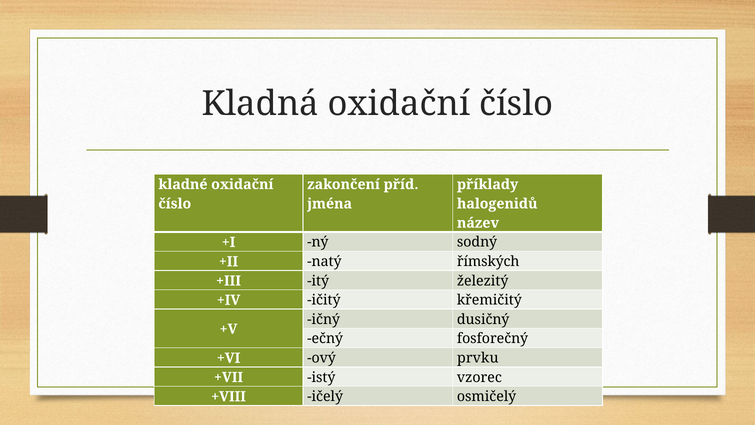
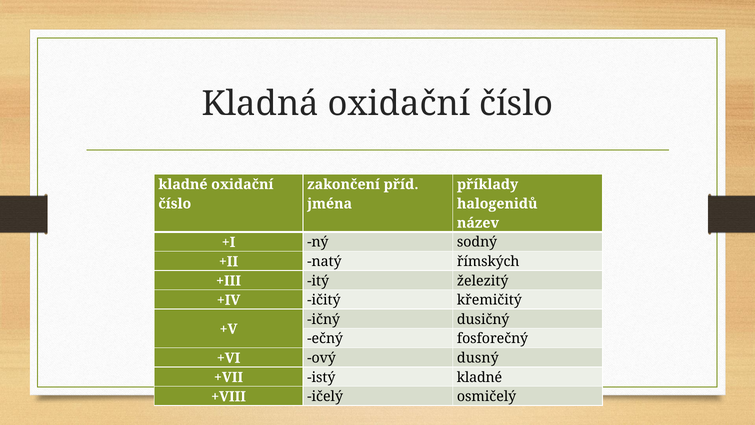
prvku: prvku -> dusný (478, 358)
istý vzorec: vzorec -> kladné (479, 377)
